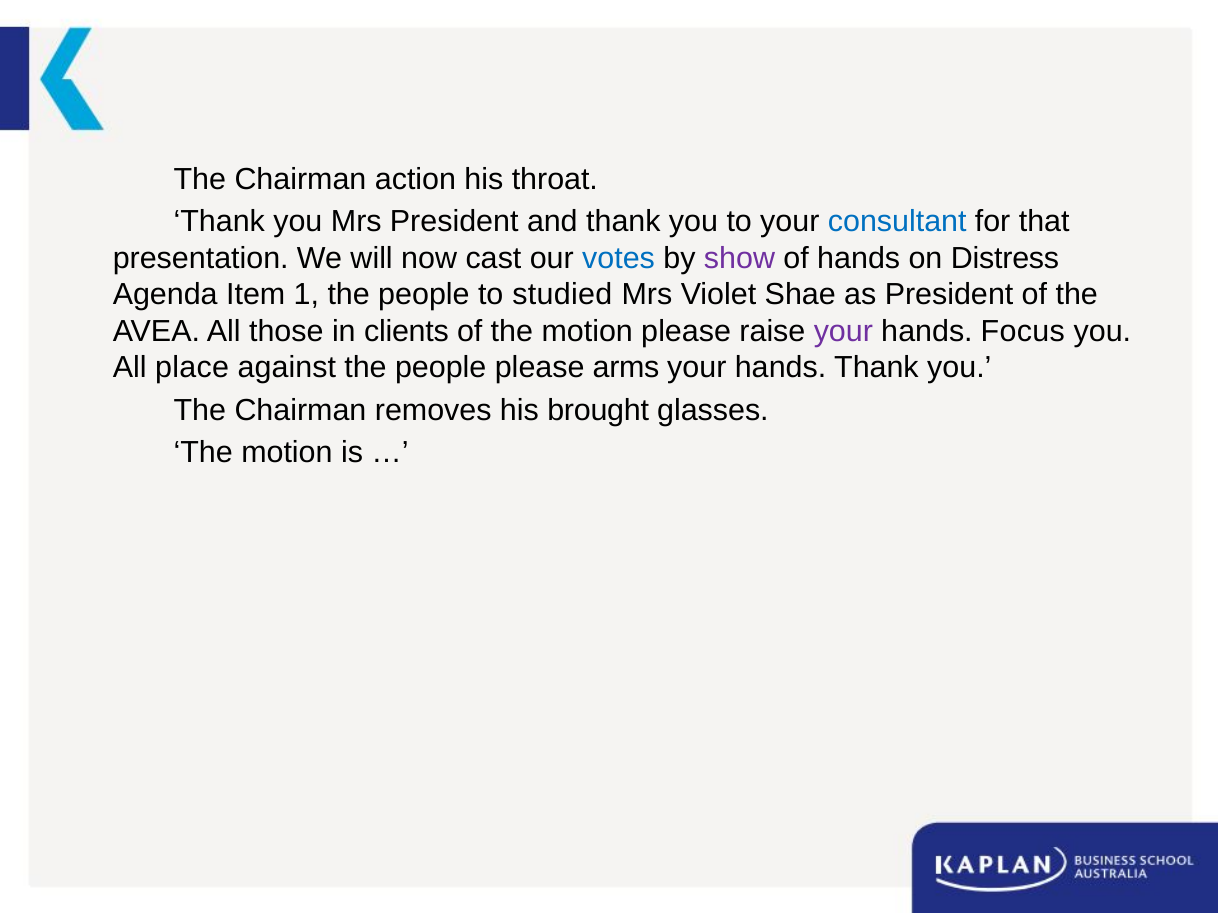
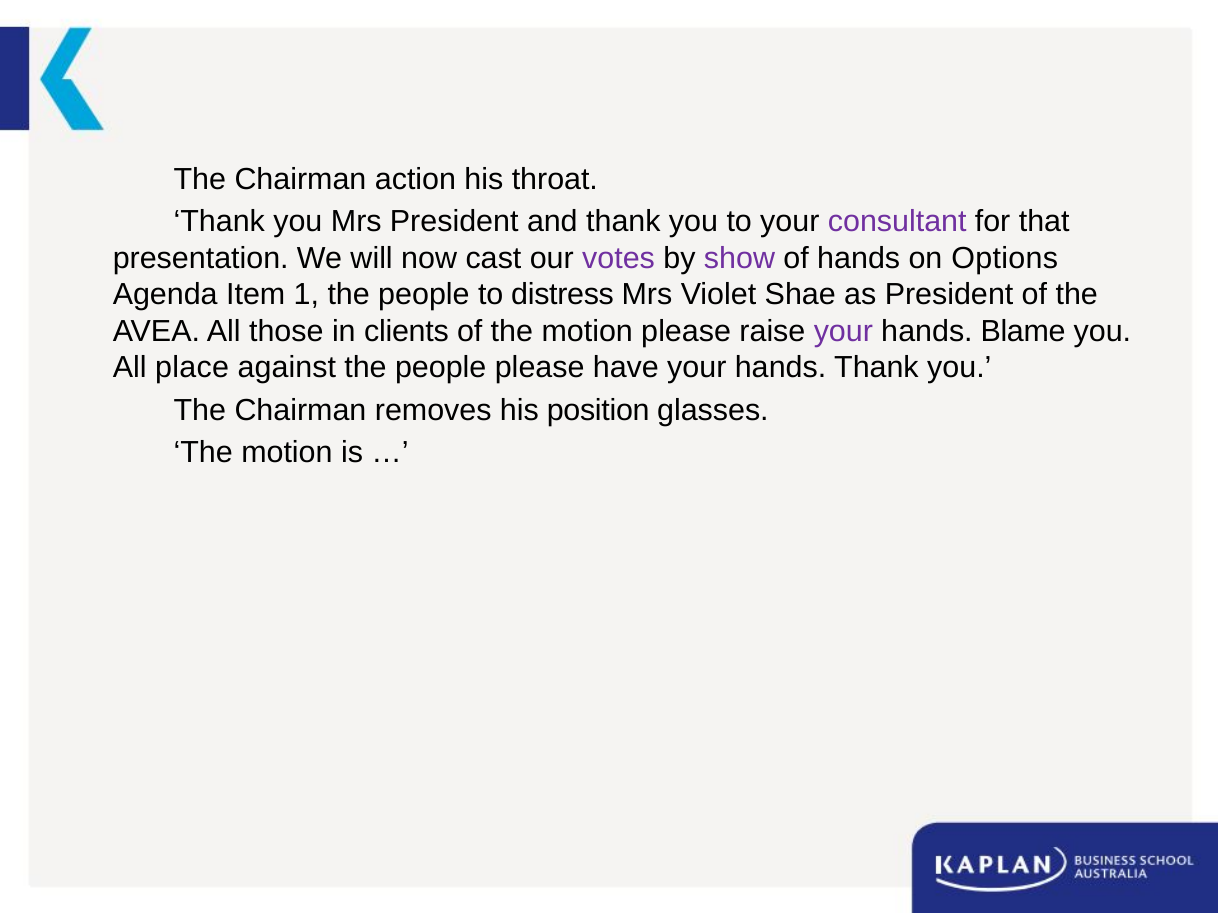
consultant colour: blue -> purple (897, 222)
votes colour: blue -> purple (619, 258)
Distress: Distress -> Options (1005, 258)
studied: studied -> distress (563, 295)
Focus: Focus -> Blame (1023, 331)
arms: arms -> have (626, 368)
brought: brought -> position (598, 411)
